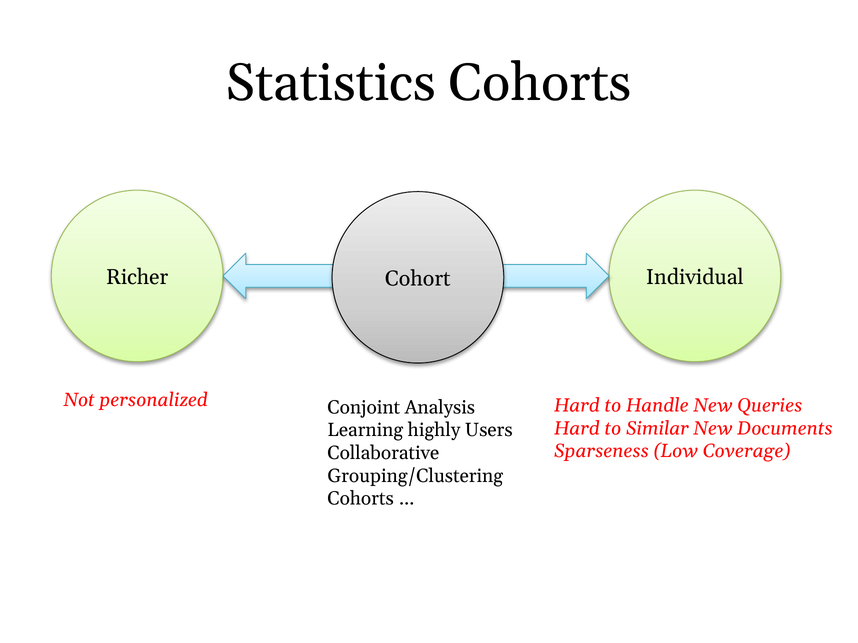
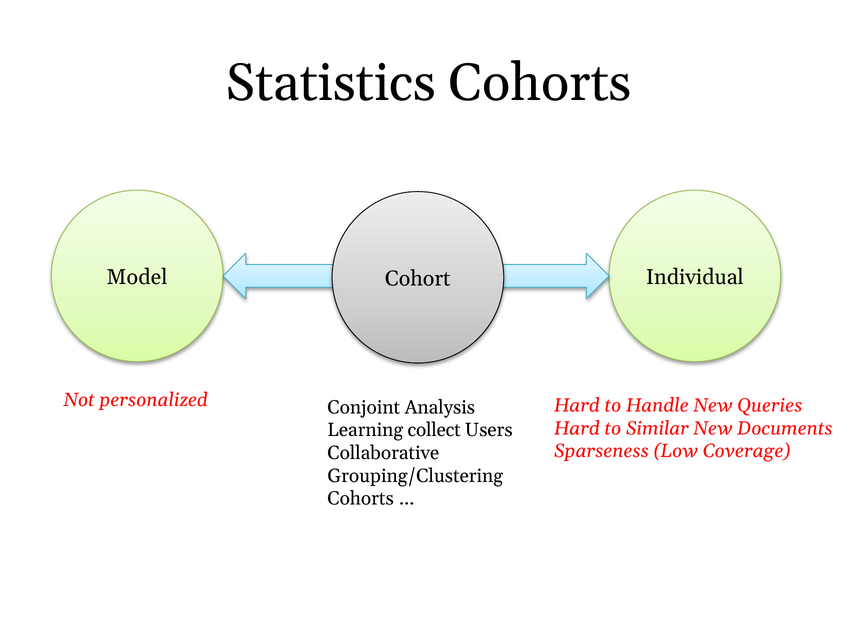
Richer: Richer -> Model (137, 278)
highly: highly -> collect (434, 430)
